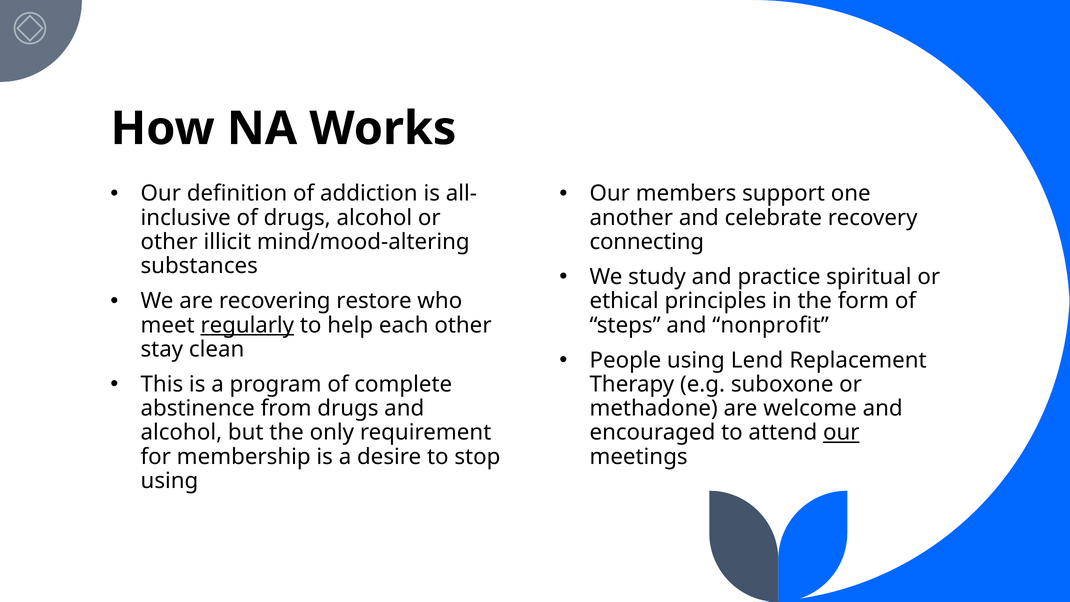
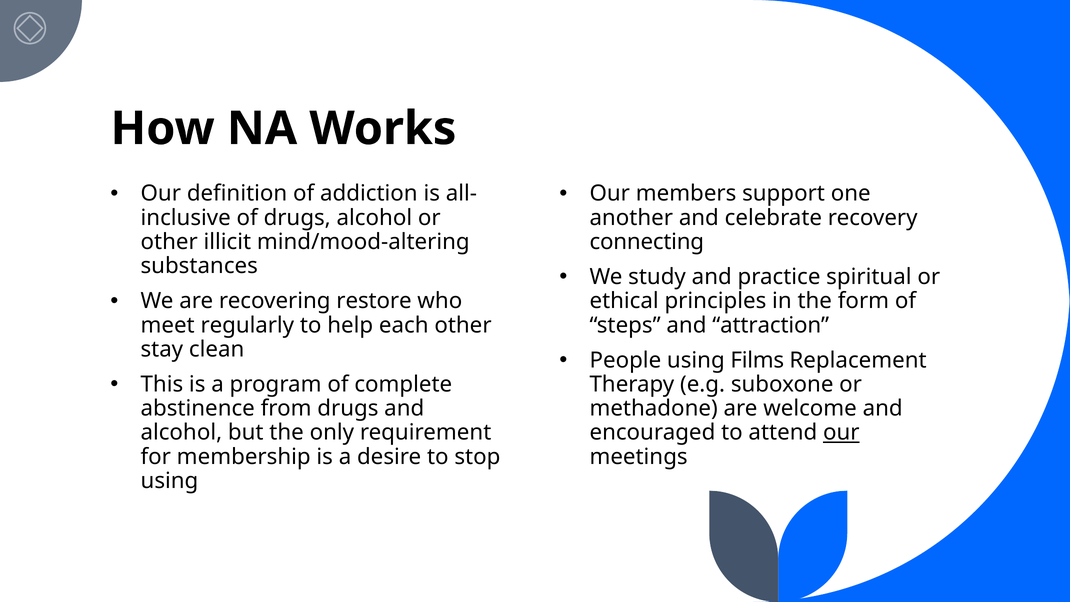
regularly underline: present -> none (247, 325)
nonprofit: nonprofit -> attraction (771, 325)
Lend: Lend -> Films (757, 360)
